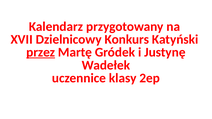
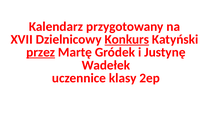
Konkurs underline: none -> present (127, 40)
